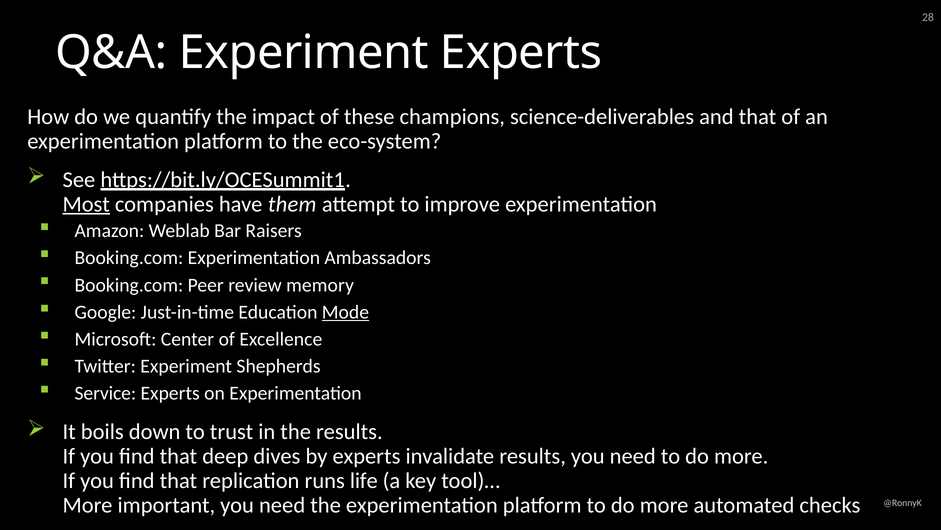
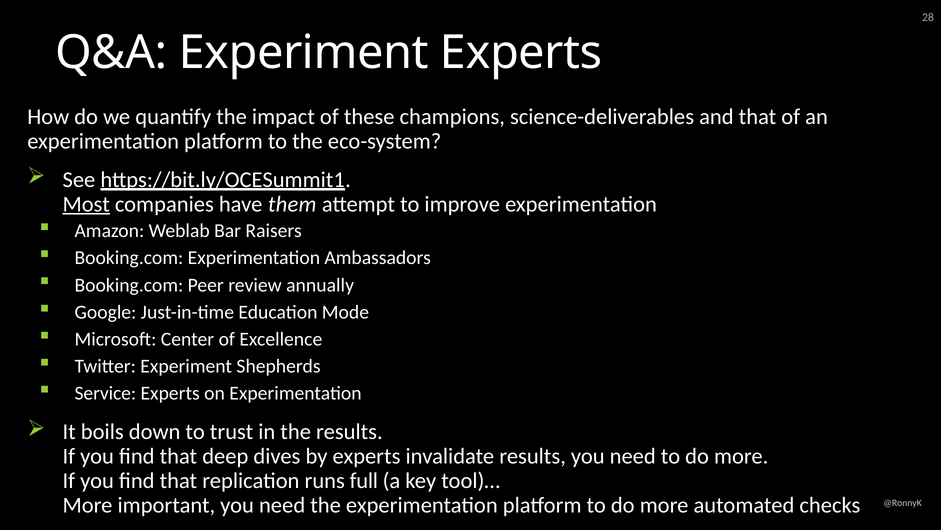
memory: memory -> annually (320, 285)
Mode underline: present -> none (345, 312)
life: life -> full (364, 480)
